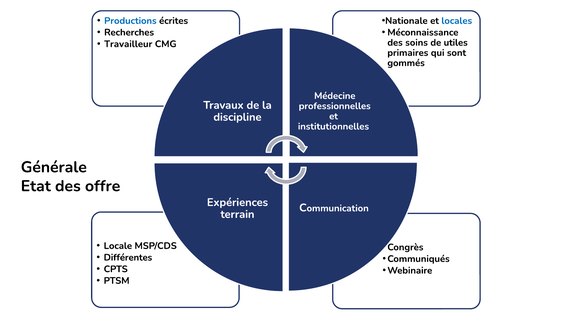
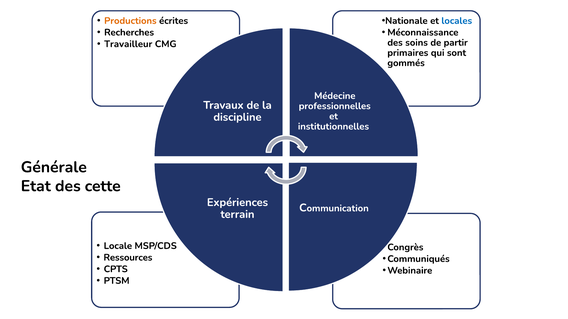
Productions colour: blue -> orange (130, 21)
utiles: utiles -> partir (456, 43)
offre: offre -> cette (103, 186)
Différentes: Différentes -> Ressources (128, 258)
